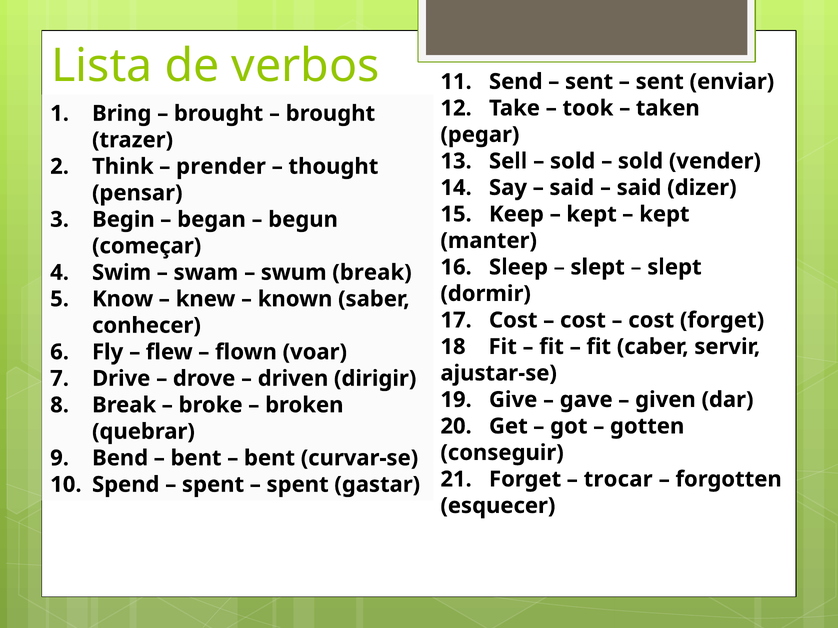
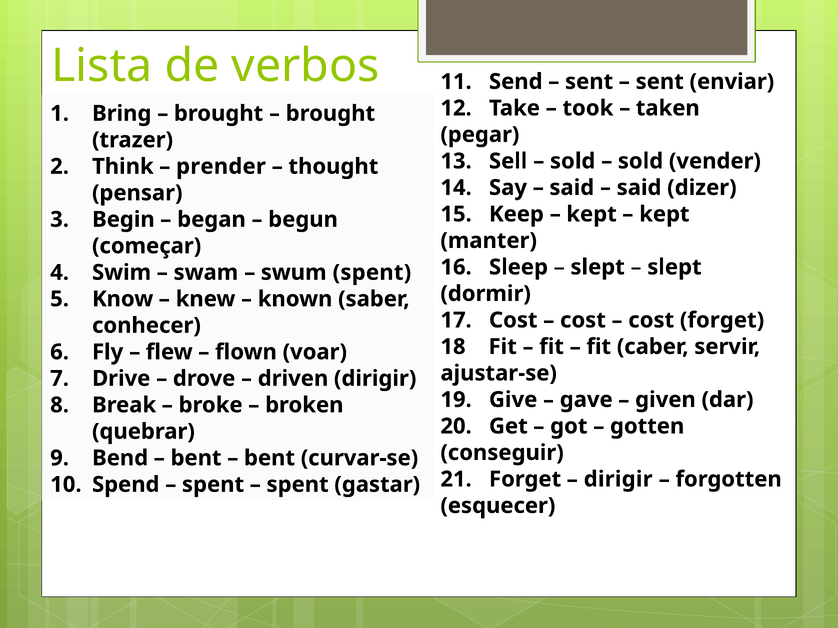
swum break: break -> spent (372, 273)
trocar: trocar -> dirigir (618, 480)
